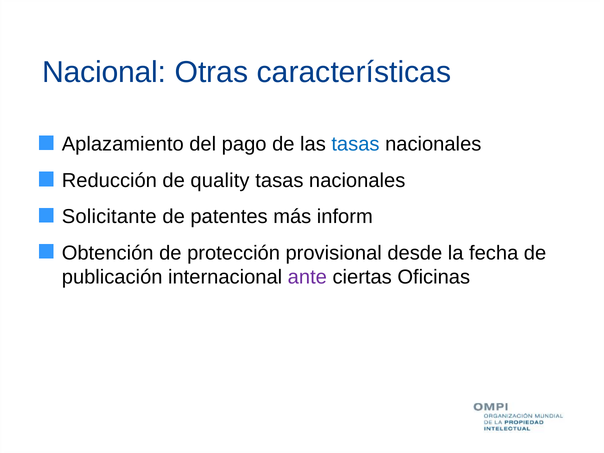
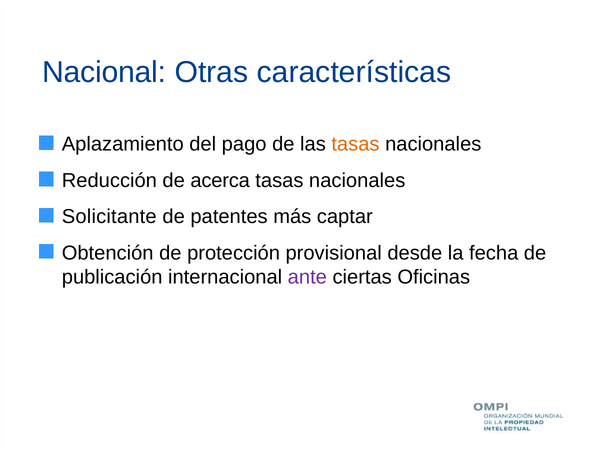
tasas colour: blue -> orange (355, 144)
quality: quality -> acerca (220, 180)
inform: inform -> captar (345, 217)
